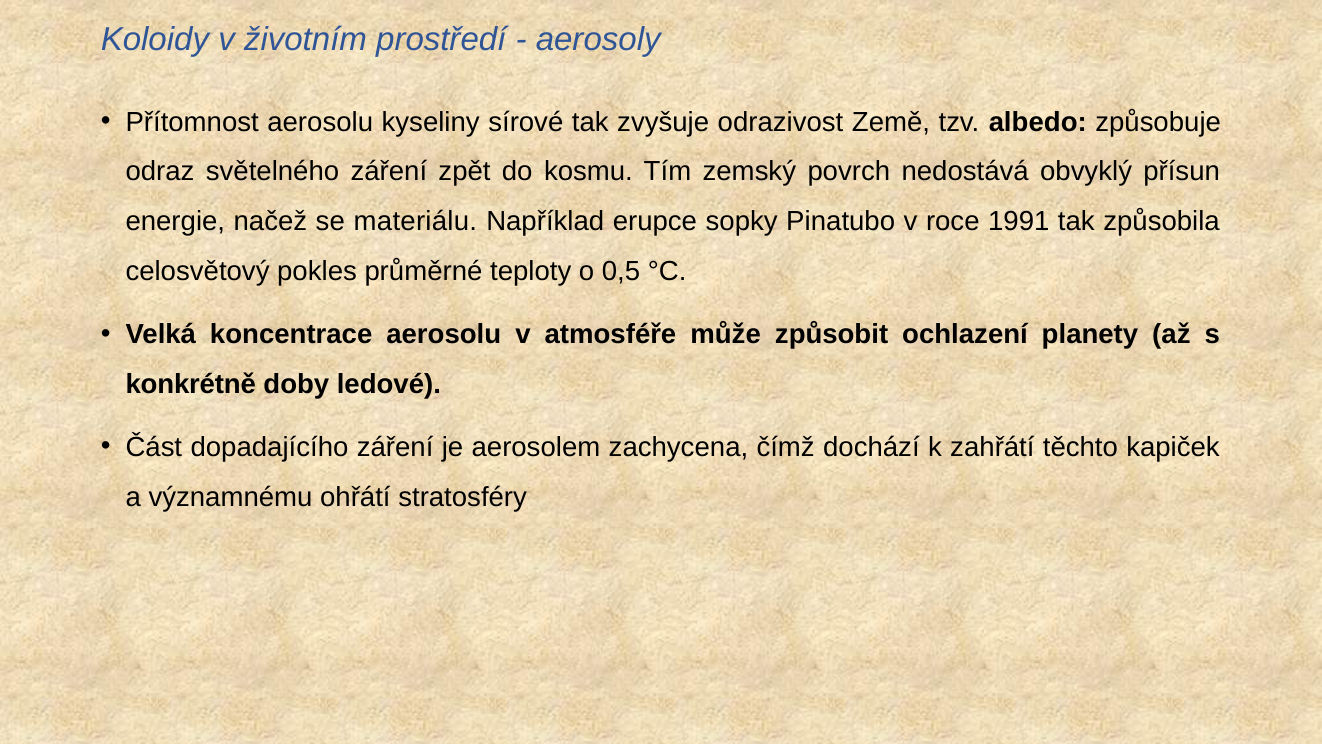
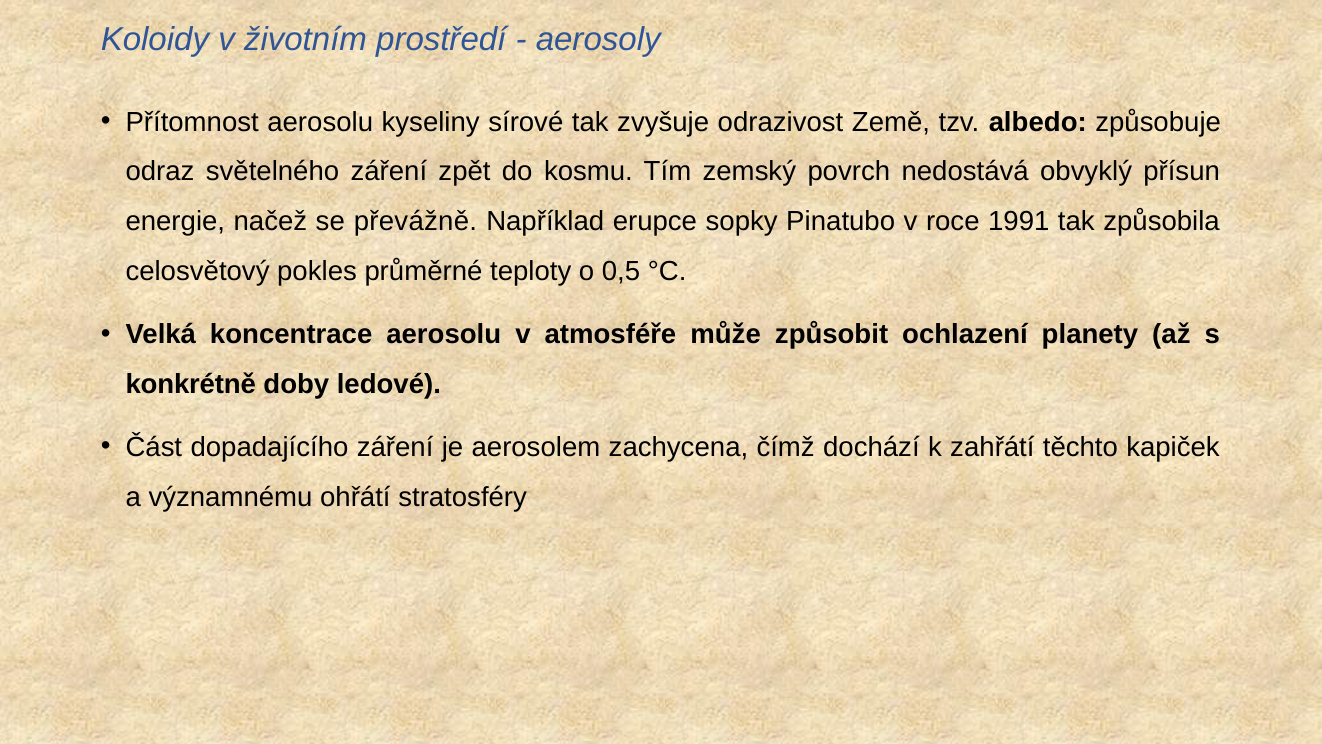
materiálu: materiálu -> převážně (415, 221)
